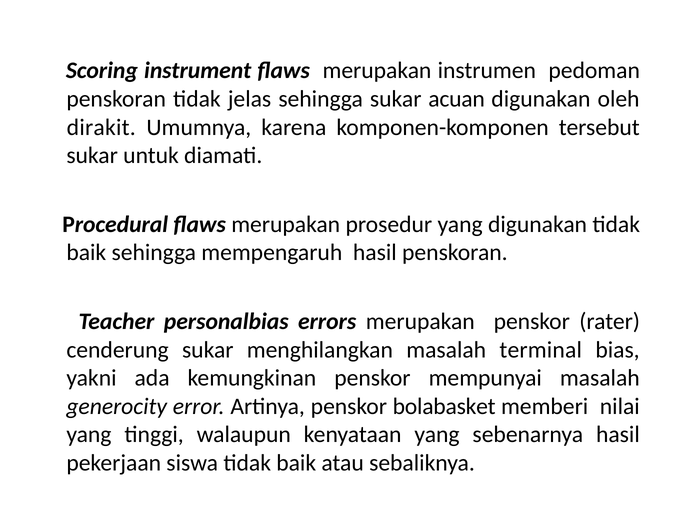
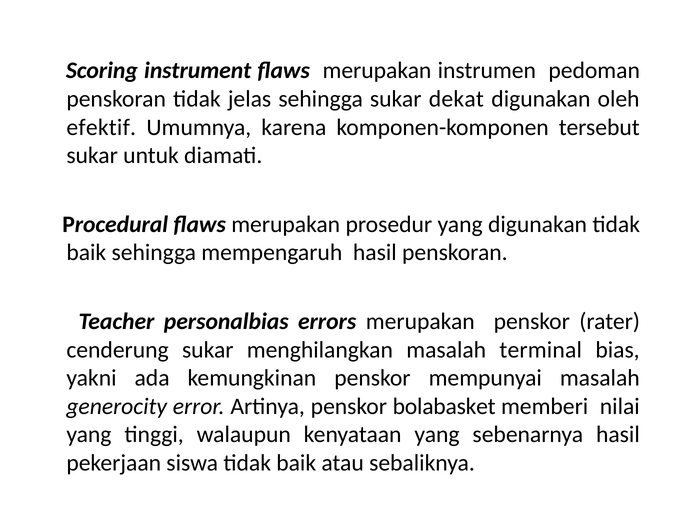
acuan: acuan -> dekat (456, 99)
dirakit: dirakit -> efektif (101, 127)
